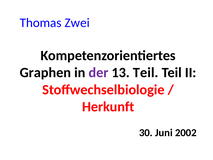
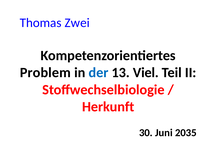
Graphen: Graphen -> Problem (45, 72)
der colour: purple -> blue (98, 72)
13 Teil: Teil -> Viel (146, 72)
2002: 2002 -> 2035 (186, 133)
